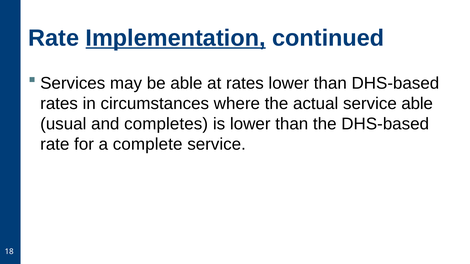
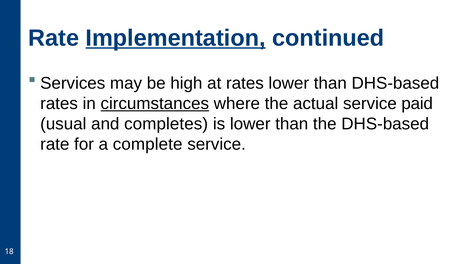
be able: able -> high (186, 83)
circumstances underline: none -> present (155, 104)
service able: able -> paid (417, 104)
